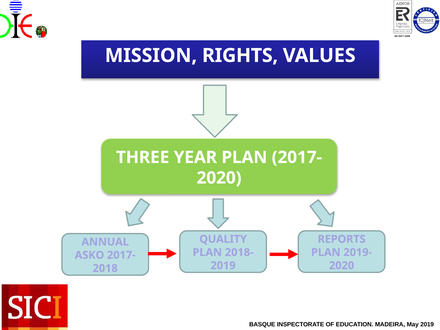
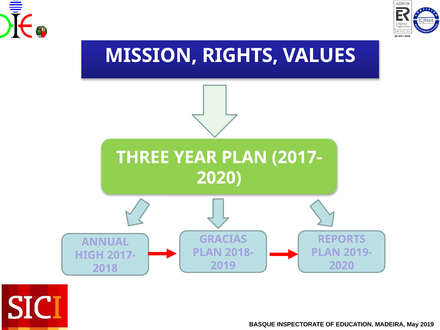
QUALITY: QUALITY -> GRACIAS (223, 239)
ASKO: ASKO -> HIGH (89, 255)
